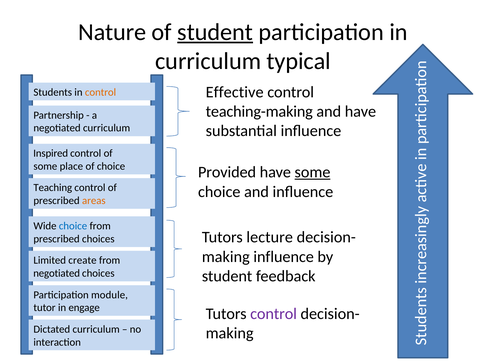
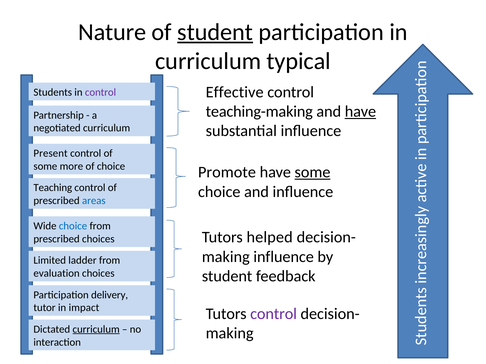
control colour: orange -> purple (101, 92)
have underline: none -> present (360, 112)
Inspired: Inspired -> Present (51, 154)
place: place -> more (71, 167)
Provided: Provided -> Promote (227, 173)
areas colour: orange -> blue (94, 201)
lecture: lecture -> helped (270, 238)
create: create -> ladder (82, 261)
negotiated: negotiated -> evaluation (57, 274)
module: module -> delivery (110, 295)
engage: engage -> impact (84, 308)
curriculum underline: none -> present (96, 330)
